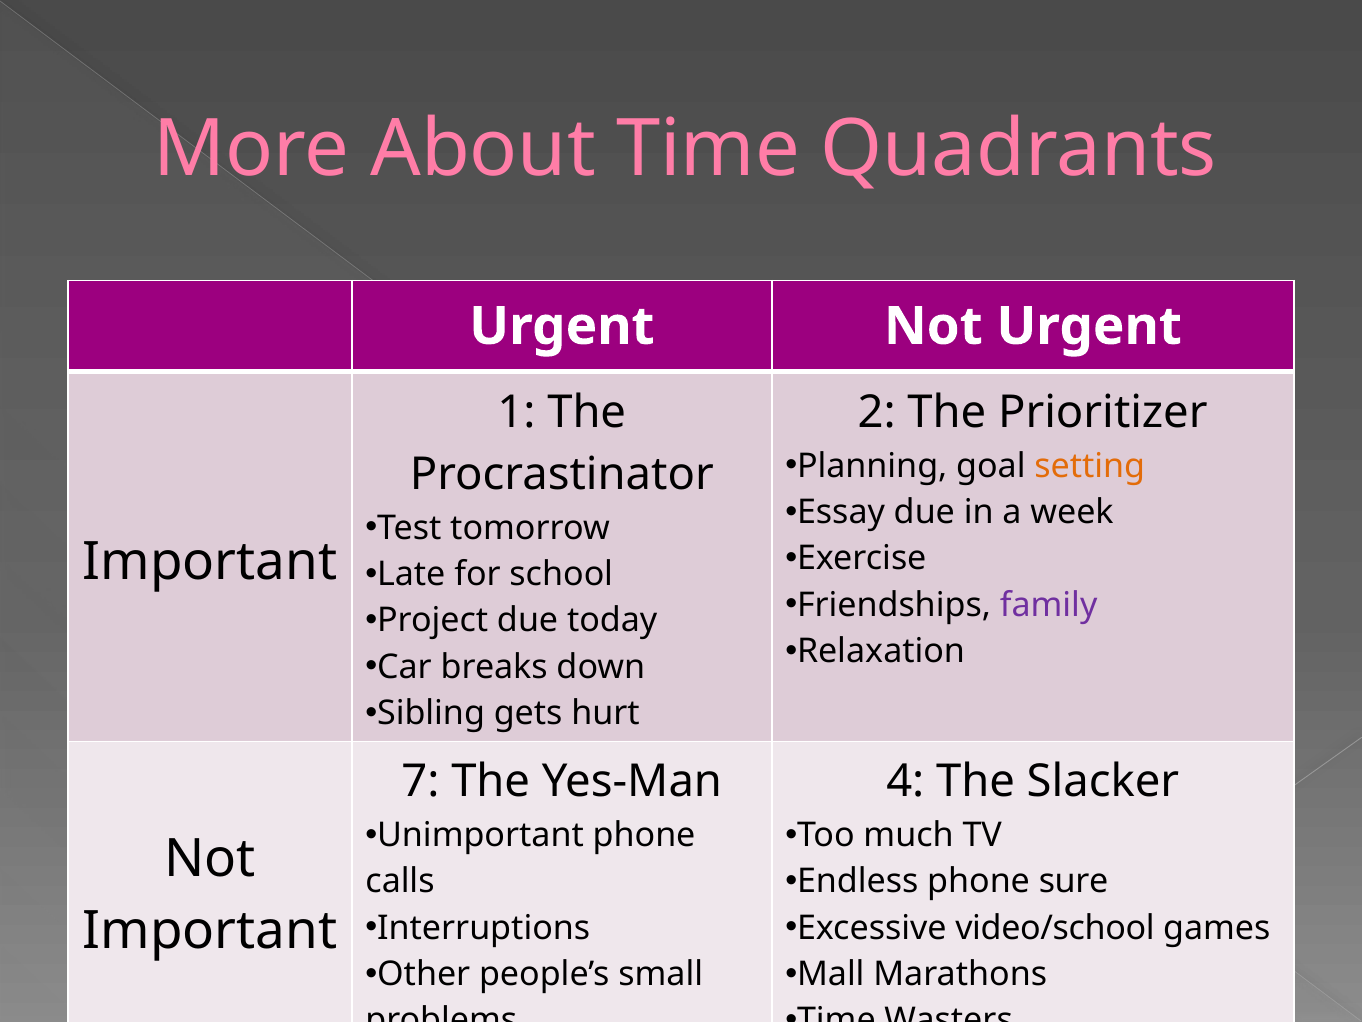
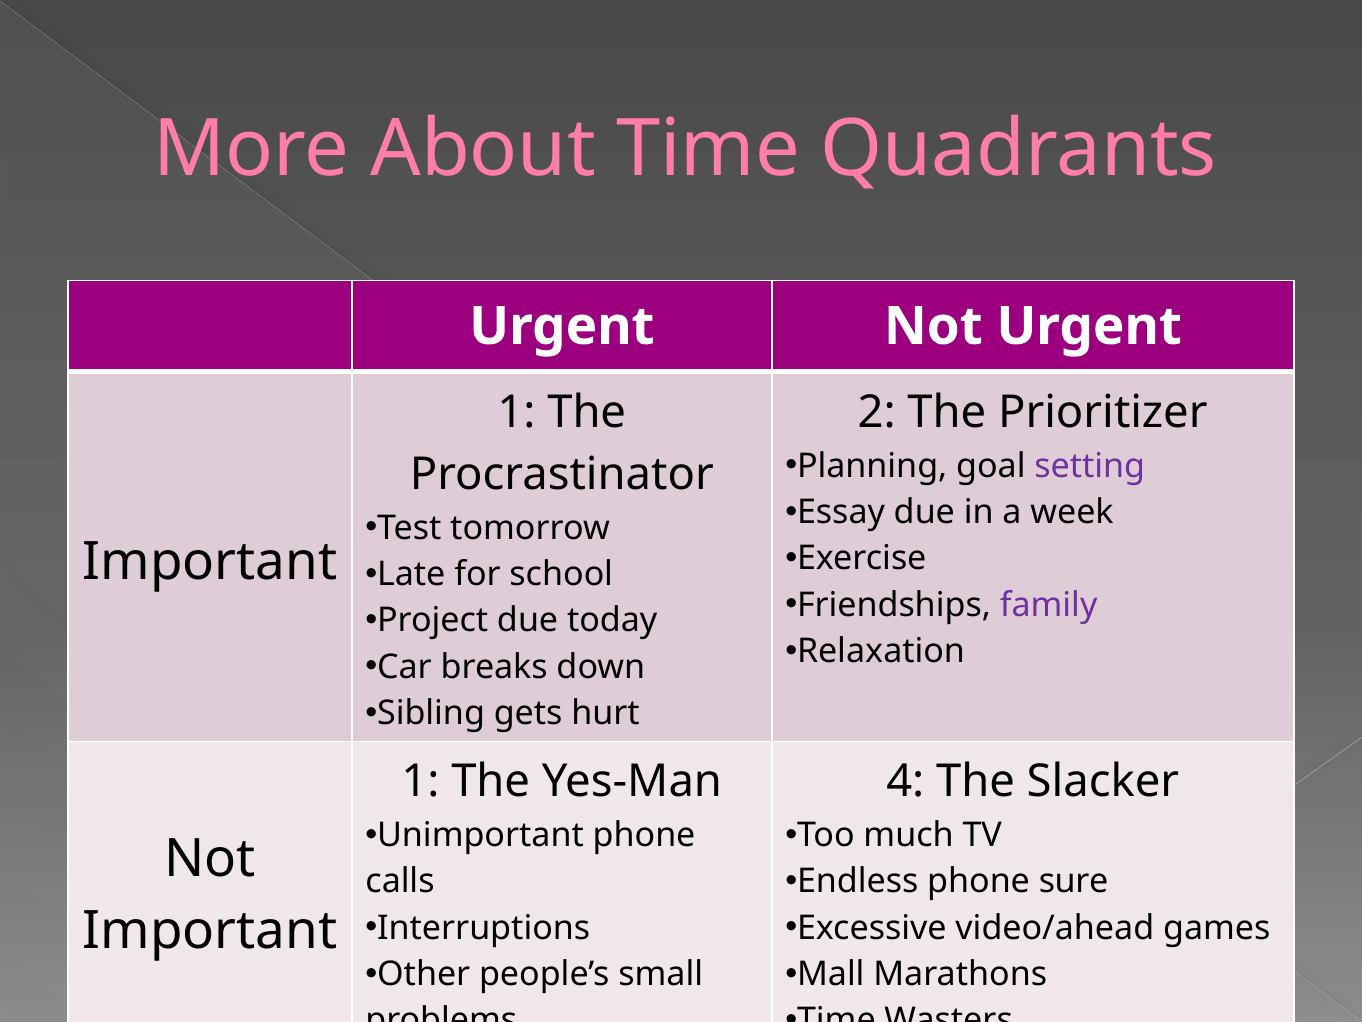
setting colour: orange -> purple (1090, 466)
7: 7 -> 1 (420, 781)
video/school: video/school -> video/ahead (1055, 928)
